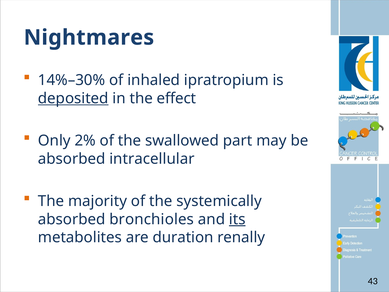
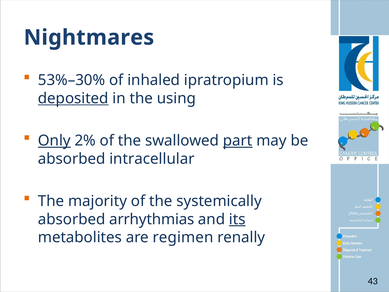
14%–30%: 14%–30% -> 53%–30% (72, 80)
effect: effect -> using (176, 98)
Only underline: none -> present (54, 141)
part underline: none -> present (238, 141)
bronchioles: bronchioles -> arrhythmias (152, 219)
duration: duration -> regimen (183, 237)
